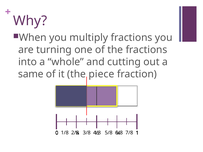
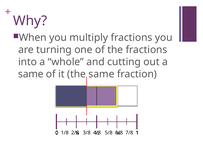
the piece: piece -> same (101, 74)
